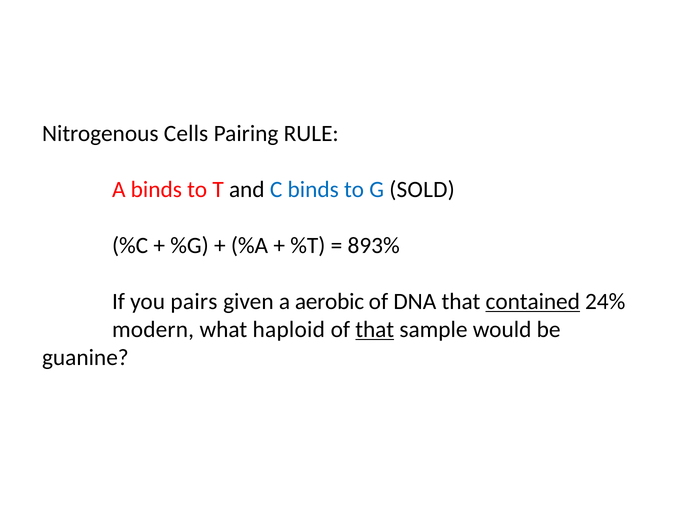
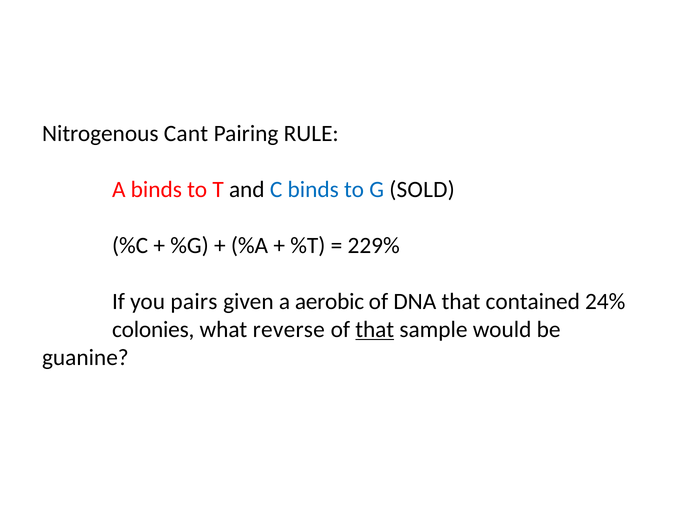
Cells: Cells -> Cant (186, 133)
893%: 893% -> 229% (374, 245)
contained underline: present -> none (533, 301)
modern: modern -> colonies (153, 329)
haploid: haploid -> reverse (289, 329)
